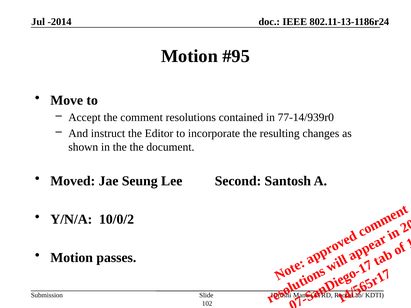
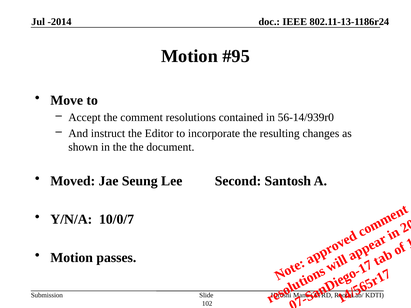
77-14/939r0: 77-14/939r0 -> 56-14/939r0 (306, 117)
10/0/2: 10/0/2 -> 10/0/7 (117, 219)
